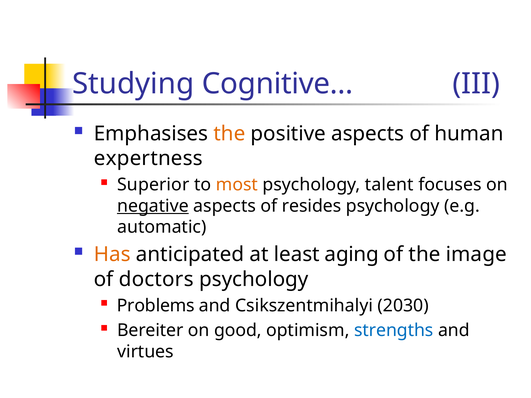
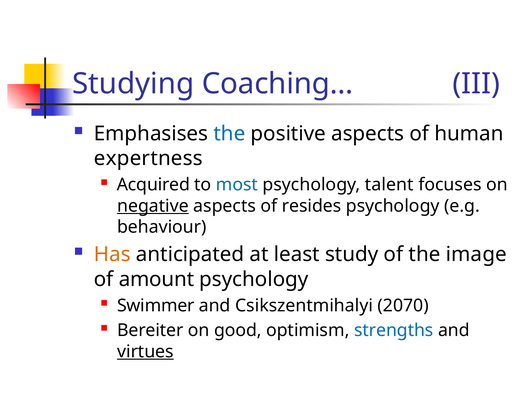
Cognitive…: Cognitive… -> Coaching… (277, 84)
the colour: orange -> blue (229, 134)
Superior: Superior -> Acquired (153, 185)
most colour: orange -> blue (237, 185)
automatic: automatic -> behaviour (162, 227)
aging: aging -> study (352, 255)
doctors: doctors -> amount (156, 279)
Problems: Problems -> Swimmer (156, 306)
2030: 2030 -> 2070 (403, 306)
virtues underline: none -> present (145, 352)
